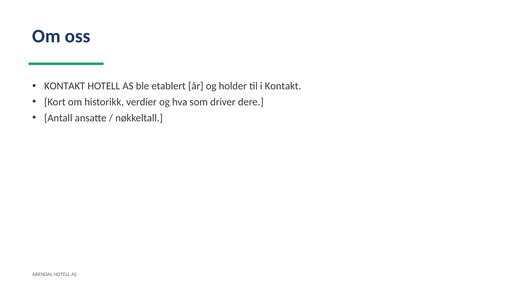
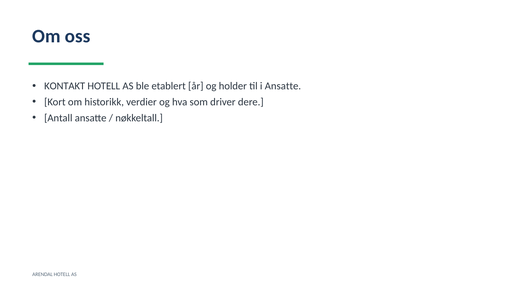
i Kontakt: Kontakt -> Ansatte (283, 86)
